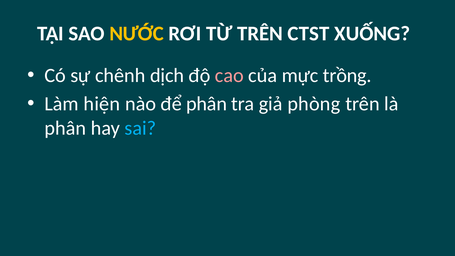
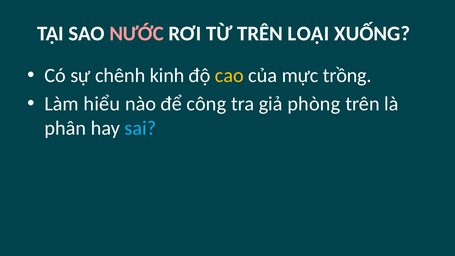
NƯỚC colour: yellow -> pink (137, 33)
CTST: CTST -> LOẠI (309, 33)
dịch: dịch -> kinh (167, 76)
cao colour: pink -> yellow (229, 76)
hiện: hiện -> hiểu (102, 104)
để phân: phân -> công (206, 104)
